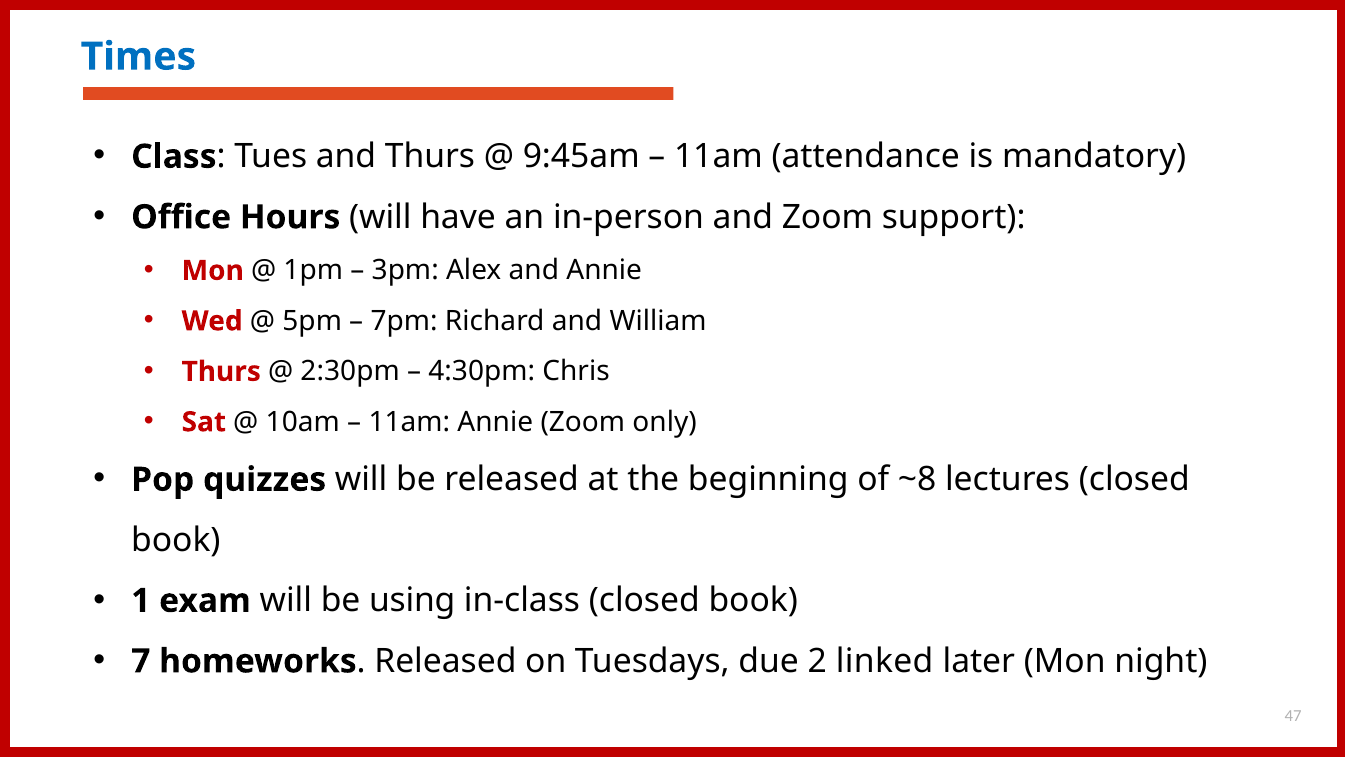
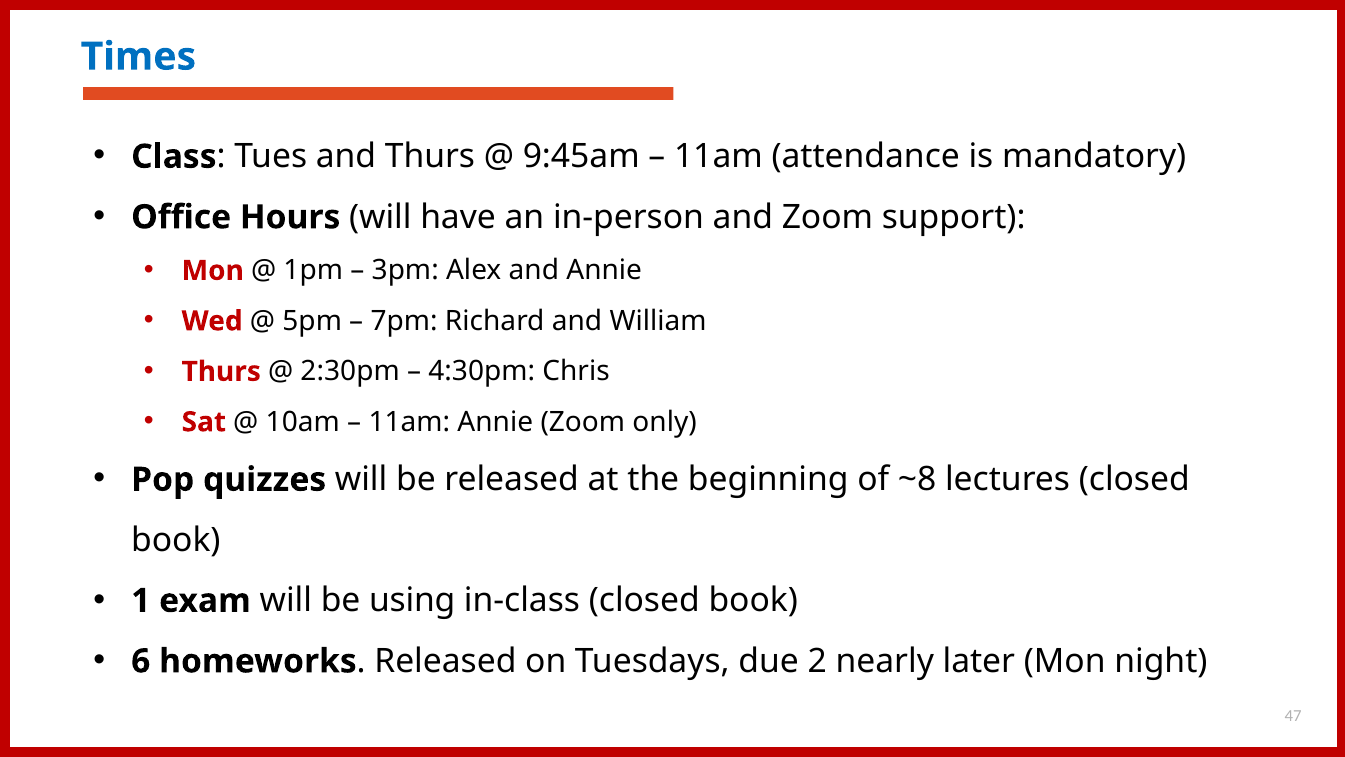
7: 7 -> 6 (141, 661)
linked: linked -> nearly (885, 661)
